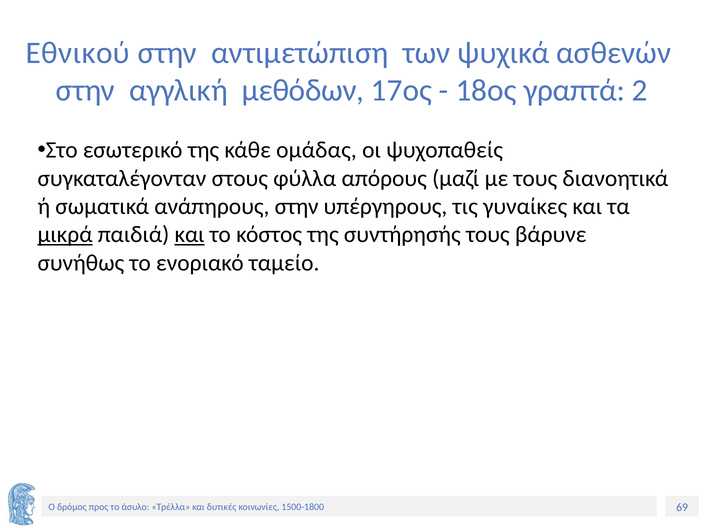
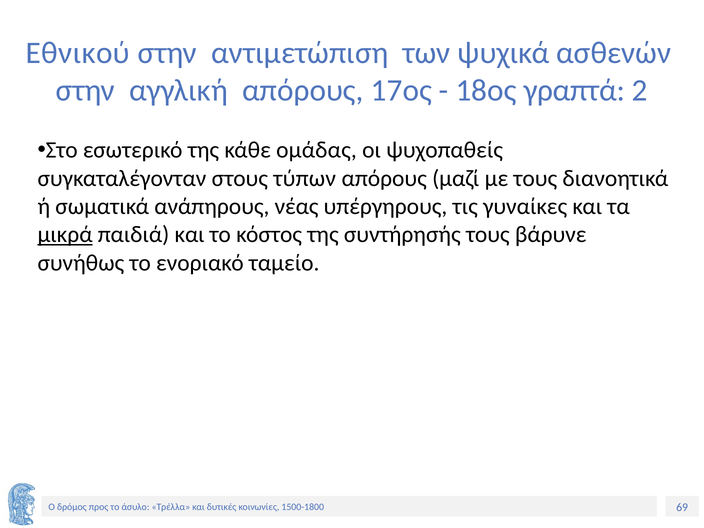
αγγλική μεθόδων: μεθόδων -> απόρους (303, 91)
φύλλα: φύλλα -> τύπων (305, 178)
ανάπηρους στην: στην -> νέας (297, 207)
και underline: present -> none (190, 235)
